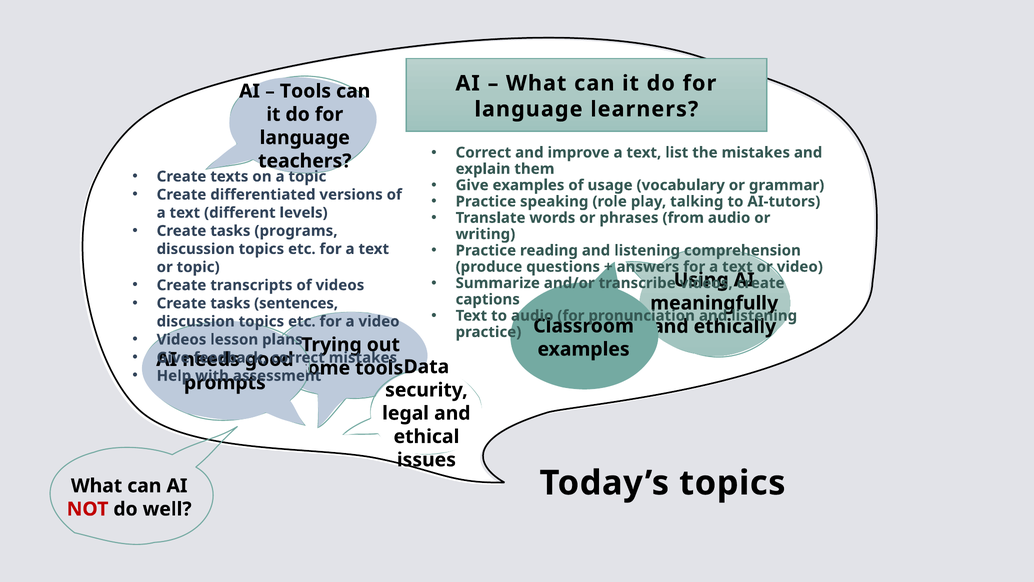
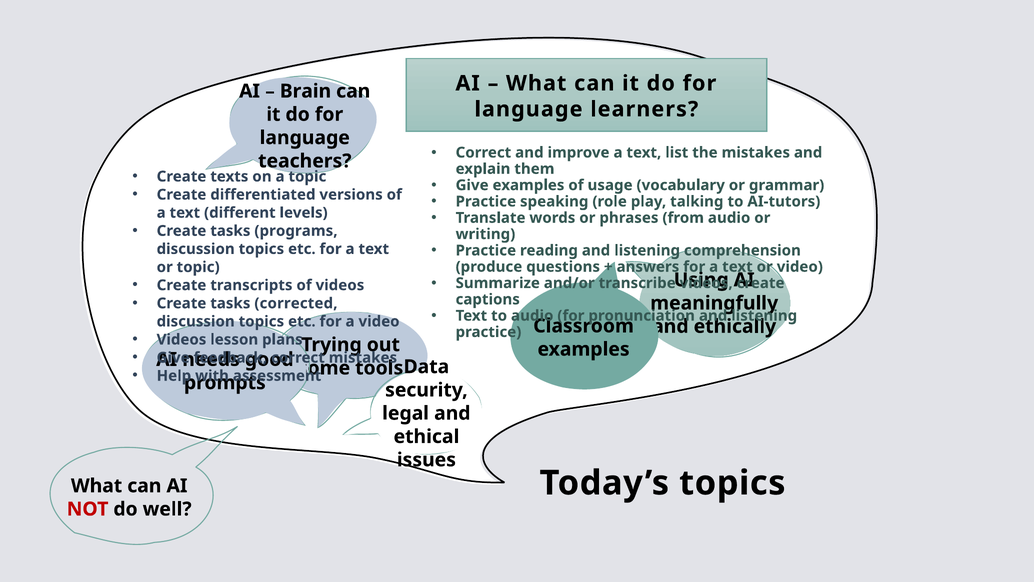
Tools: Tools -> Brain (305, 91)
sentences: sentences -> corrected (296, 303)
